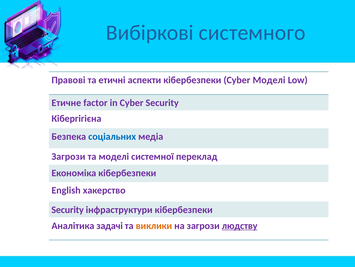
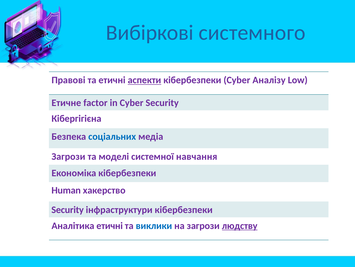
аспекти underline: none -> present (144, 80)
Cyber Моделі: Моделі -> Аналізу (269, 80)
переклад: переклад -> навчання (197, 156)
English: English -> Human (66, 190)
Аналітика задачі: задачі -> етичні (110, 225)
виклики colour: orange -> blue (154, 225)
